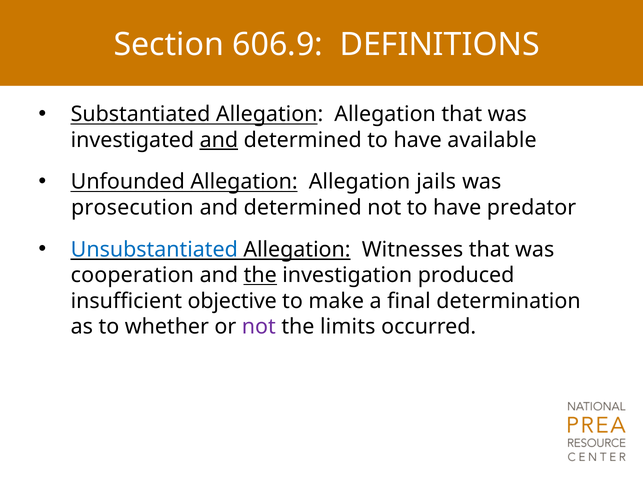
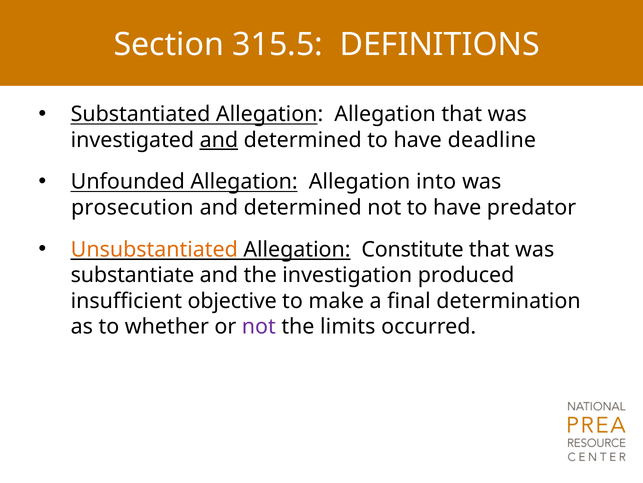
606.9: 606.9 -> 315.5 (278, 45)
available: available -> deadline (492, 140)
jails: jails -> into (436, 182)
Unsubstantiated colour: blue -> orange (154, 249)
Witnesses: Witnesses -> Constitute (413, 249)
cooperation: cooperation -> substantiate (132, 275)
the underline: present -> none (260, 275)
